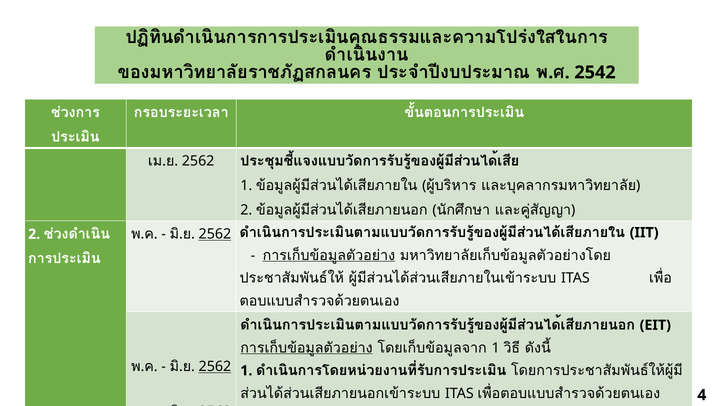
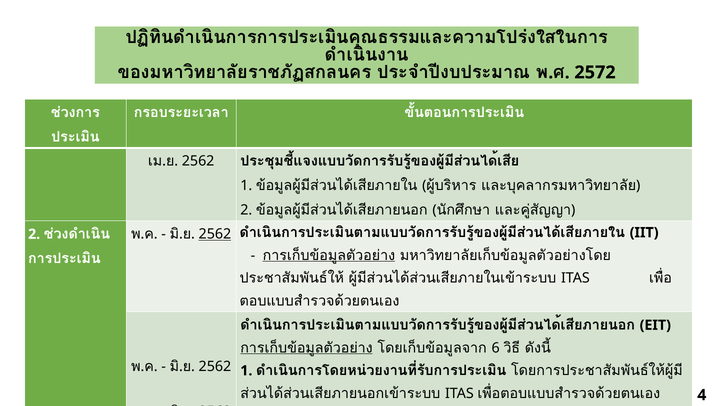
2542: 2542 -> 2572 (595, 72)
1: 1 -> 6 (496, 348)
2562 underline: present -> none (215, 367)
